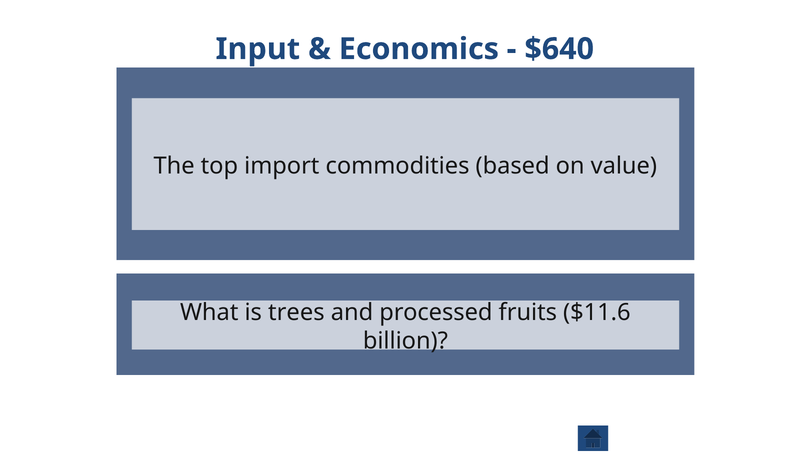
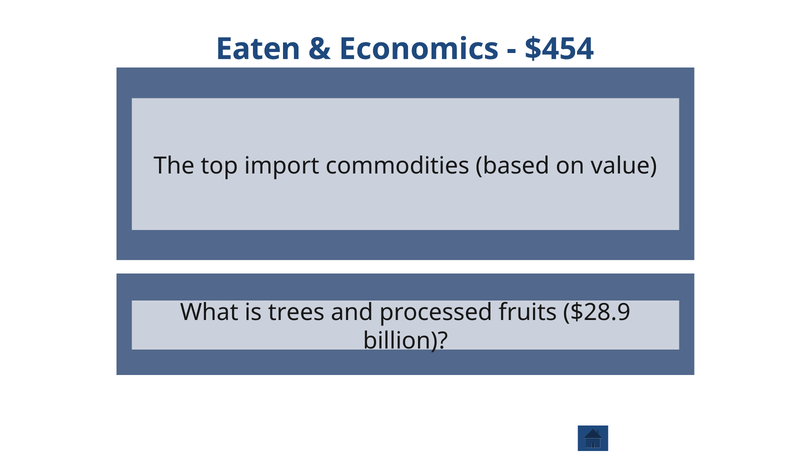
Input: Input -> Eaten (258, 49)
$640: $640 -> $454 (559, 49)
$11.6: $11.6 -> $28.9 (597, 313)
